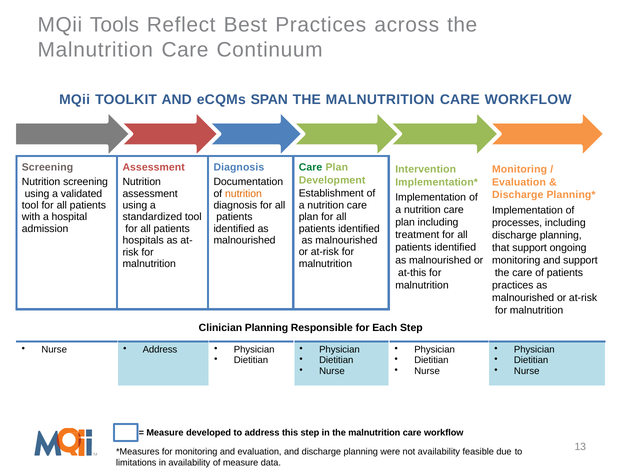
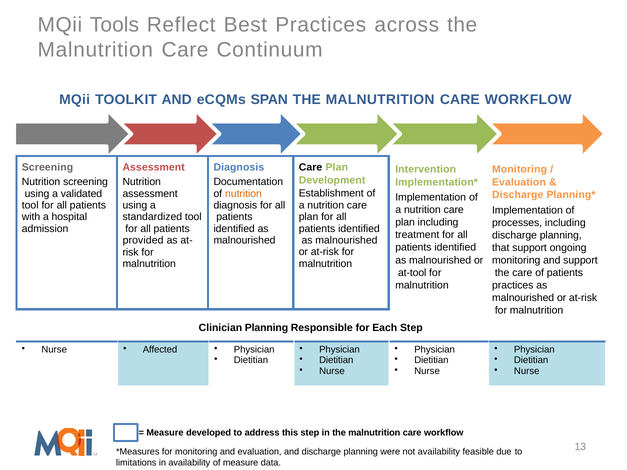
Care colour: green -> black (310, 167)
hospitals: hospitals -> provided (143, 240)
at-this: at-this -> at-tool (412, 273)
Address: Address -> Affected (160, 350)
